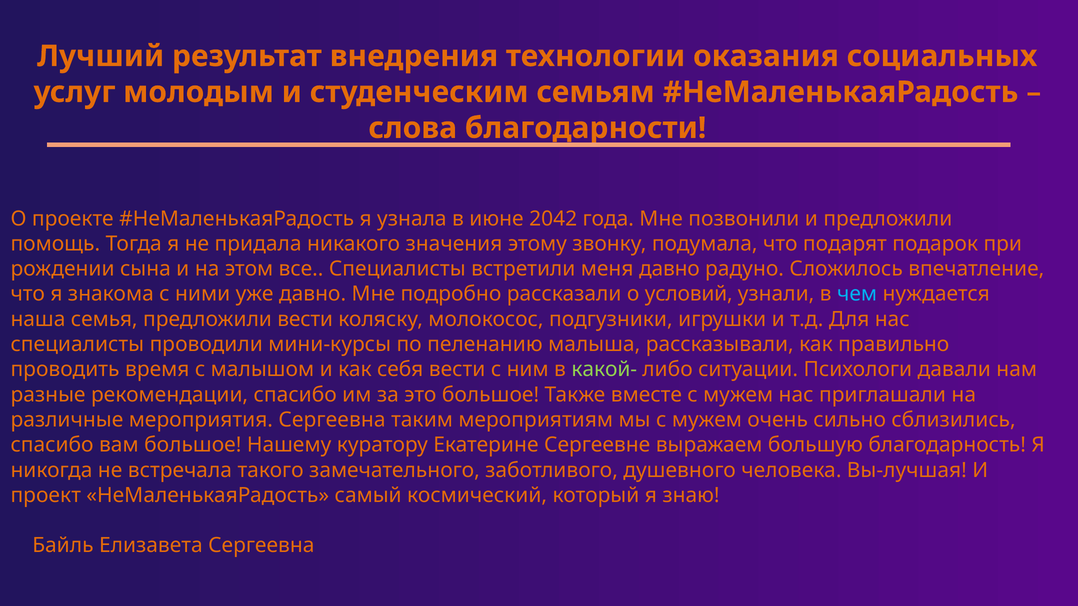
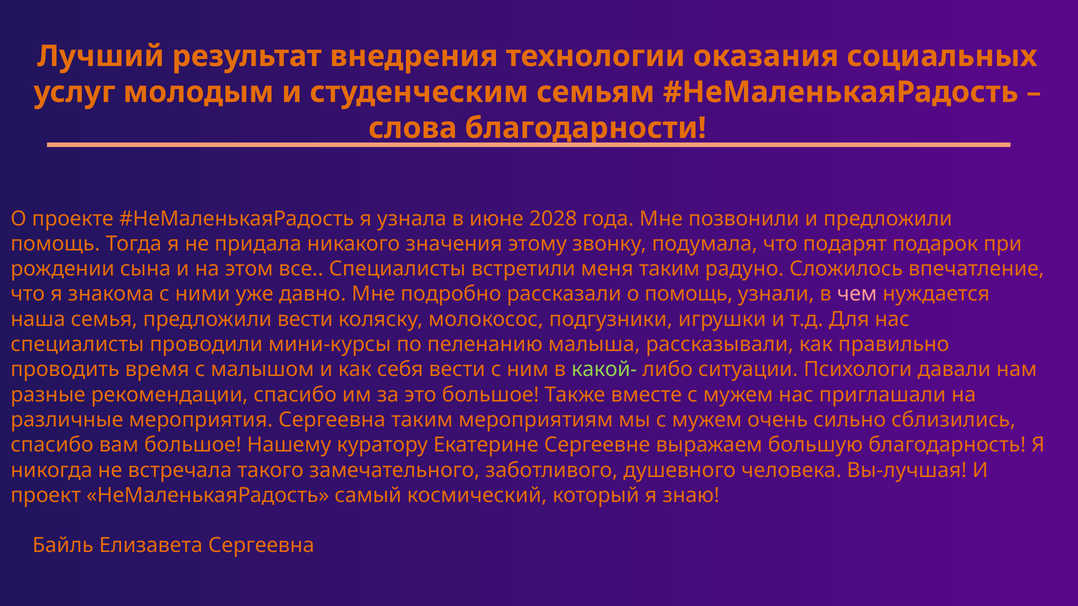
2042: 2042 -> 2028 (553, 219)
меня давно: давно -> таким (669, 269)
о условий: условий -> помощь (689, 294)
чем colour: light blue -> pink (857, 294)
